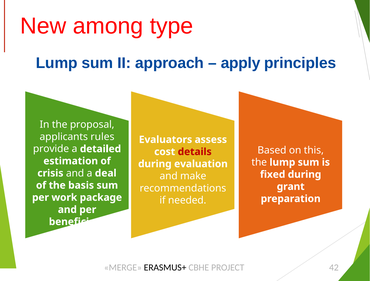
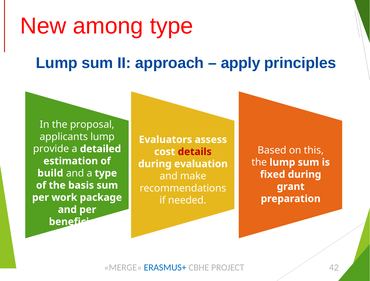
applicants rules: rules -> lump (103, 137)
crisis: crisis -> build (50, 173)
a deal: deal -> type (106, 173)
ERASMUS+ colour: black -> blue (165, 268)
